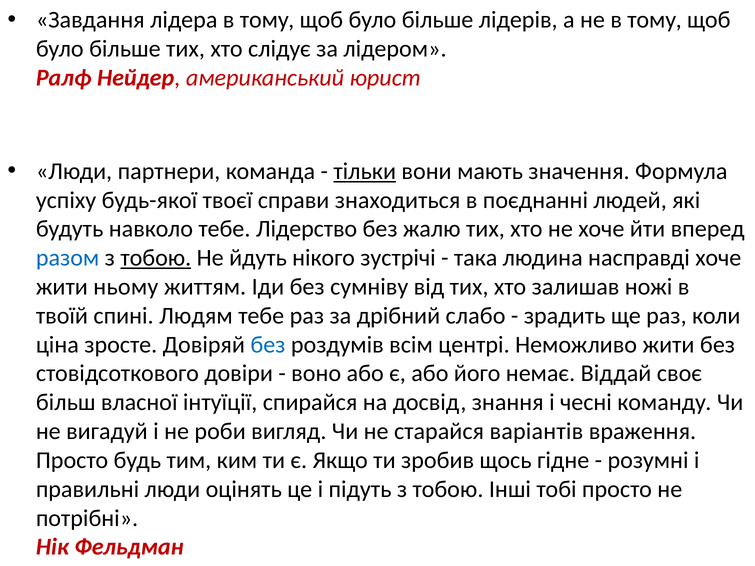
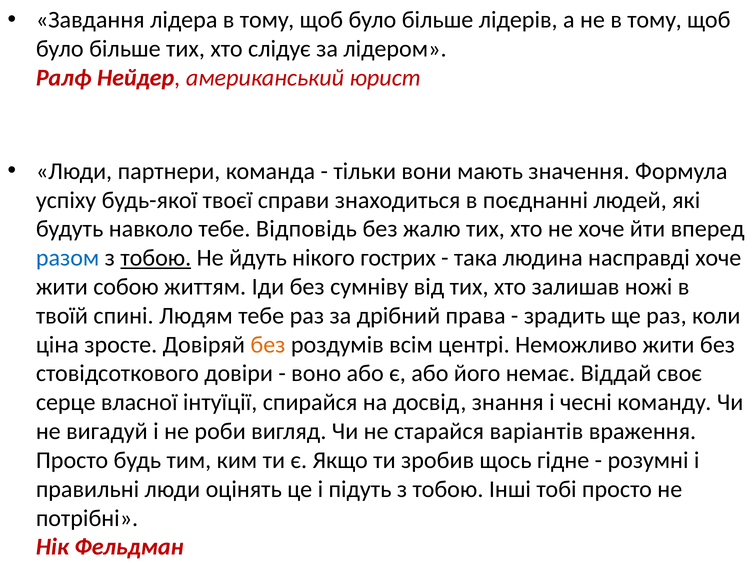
тільки underline: present -> none (365, 171)
Лідерство: Лідерство -> Відповідь (306, 229)
зустрічі: зустрічі -> гострих (398, 258)
ньому: ньому -> собою (126, 287)
слабо: слабо -> права (476, 316)
без colour: blue -> orange (268, 345)
більш: більш -> серце (66, 403)
